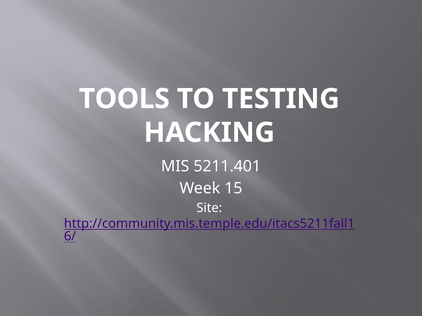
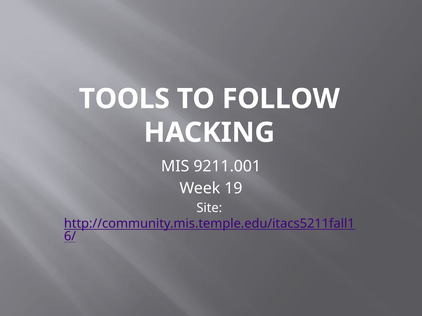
TESTING: TESTING -> FOLLOW (281, 99)
5211.401: 5211.401 -> 9211.001 (227, 166)
15: 15 -> 19 (233, 189)
